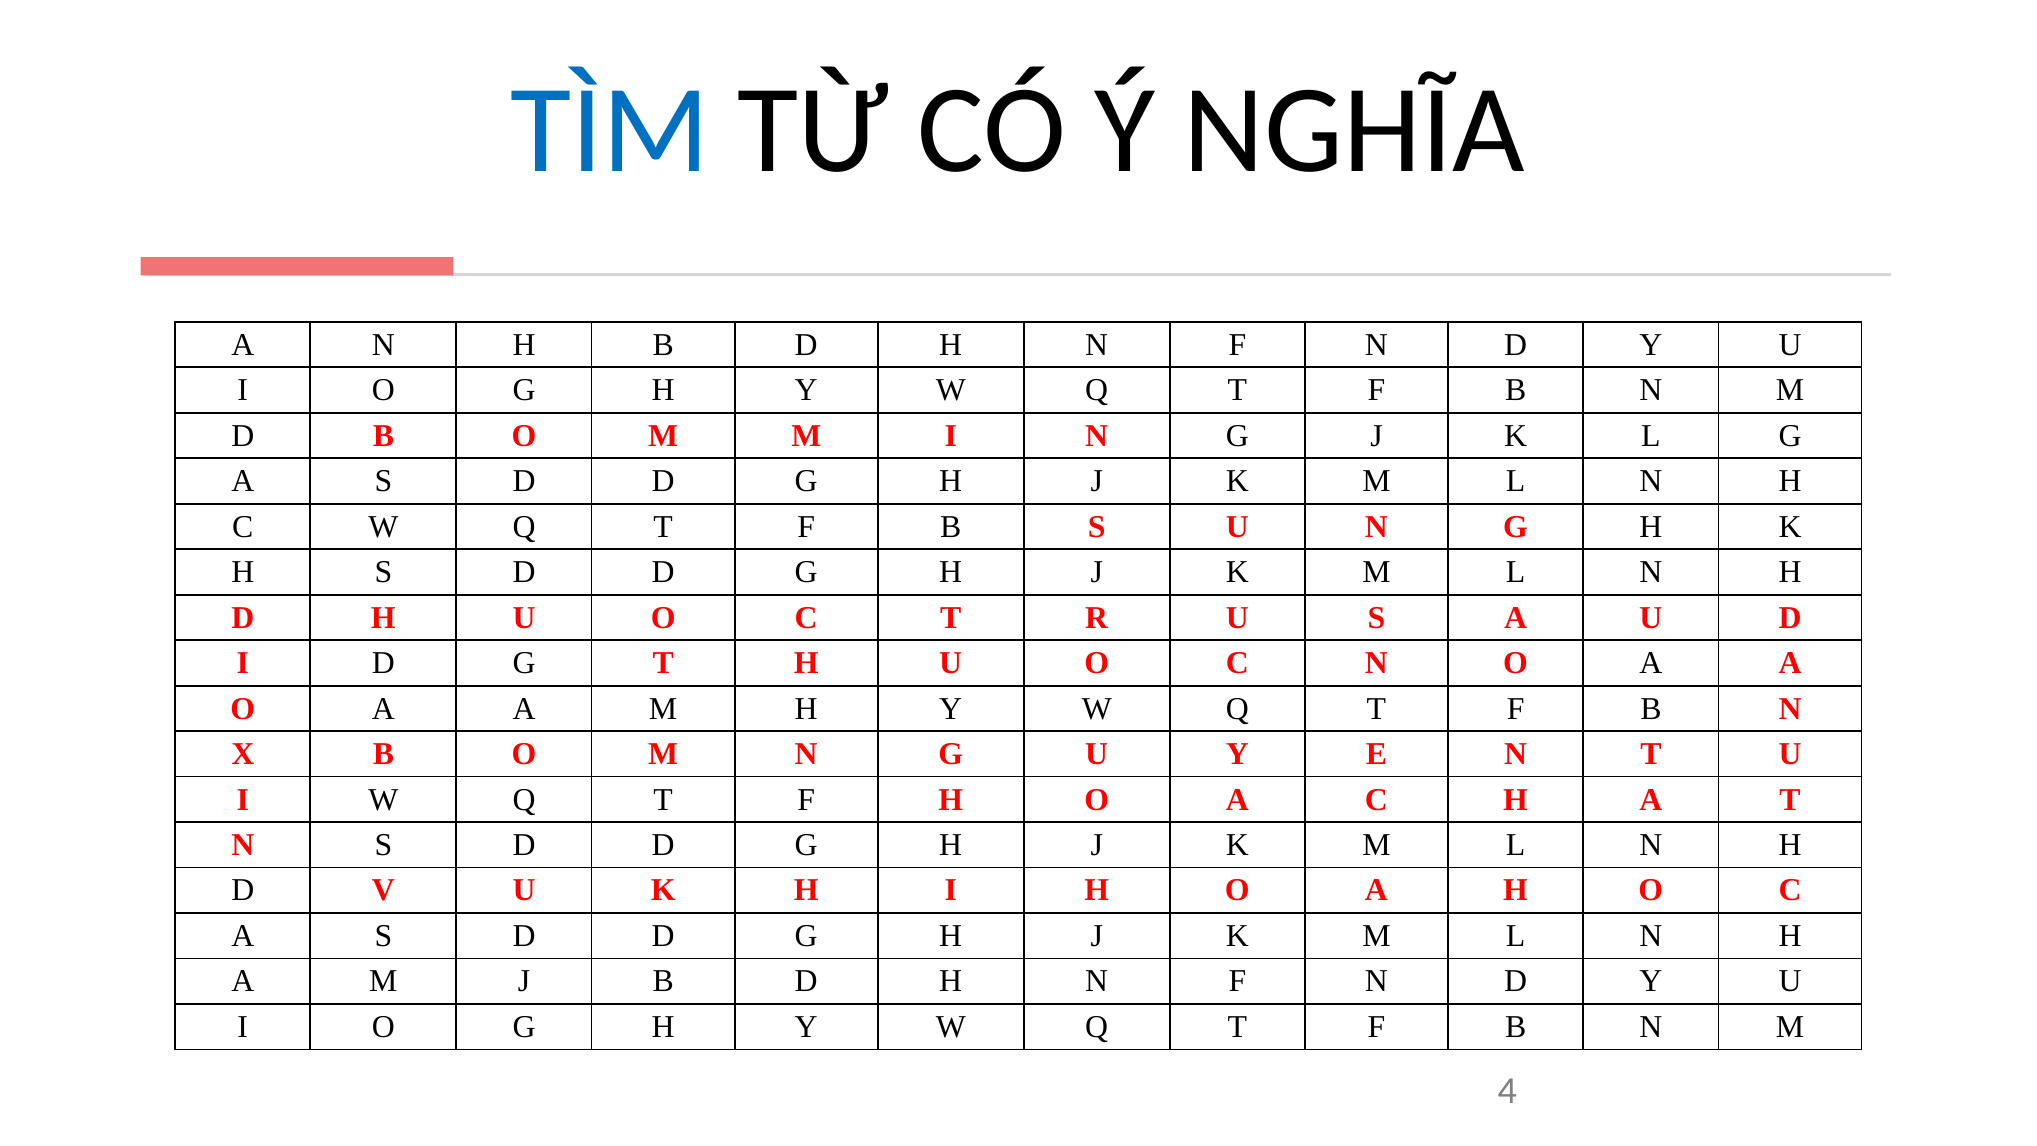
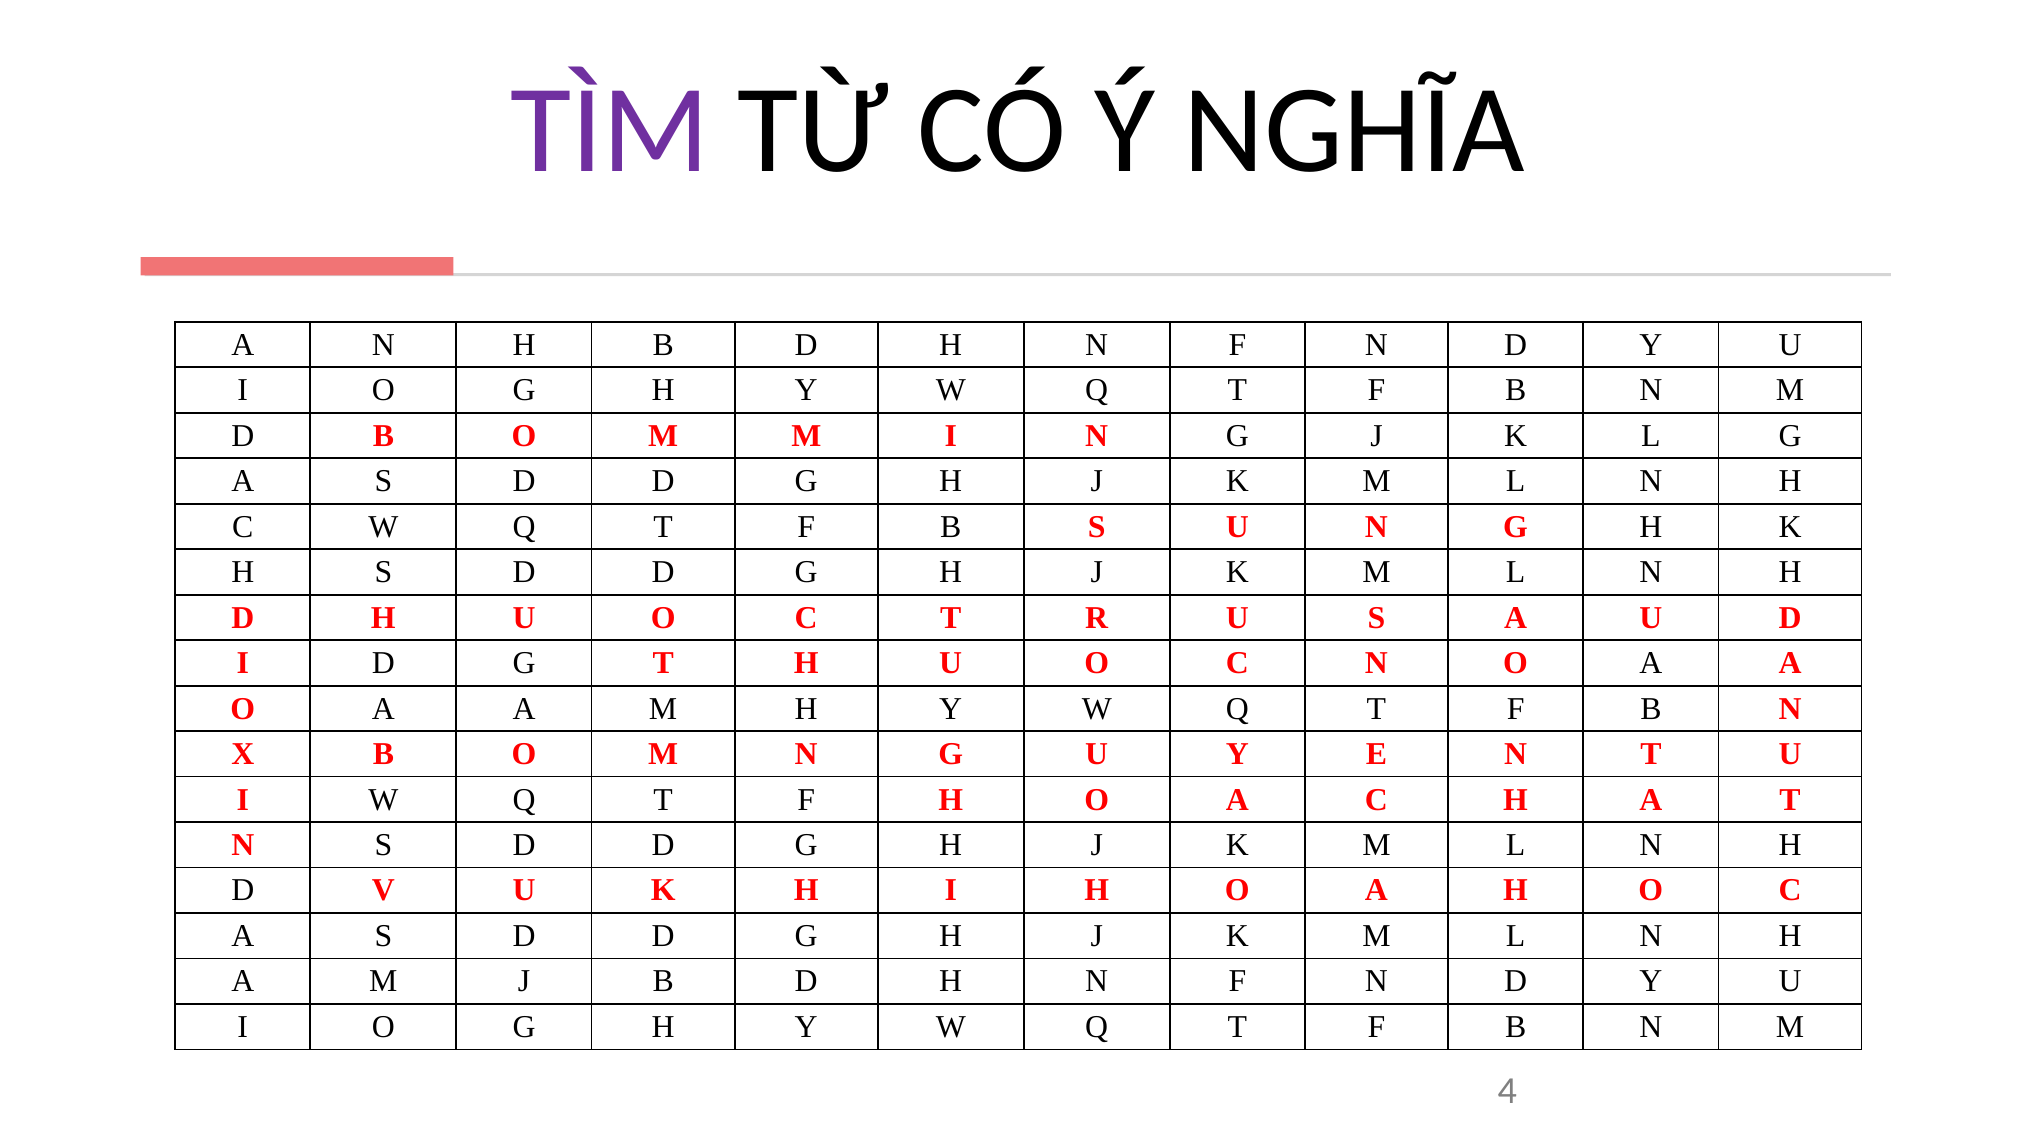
TÌM colour: blue -> purple (610, 130)
